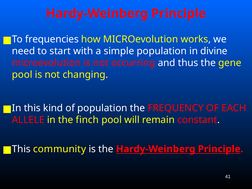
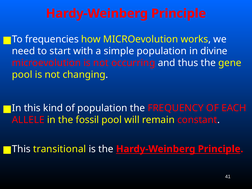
finch: finch -> fossil (87, 120)
community: community -> transitional (60, 149)
